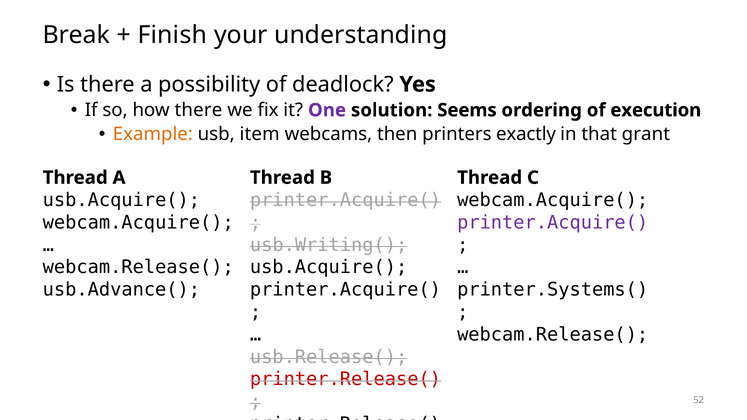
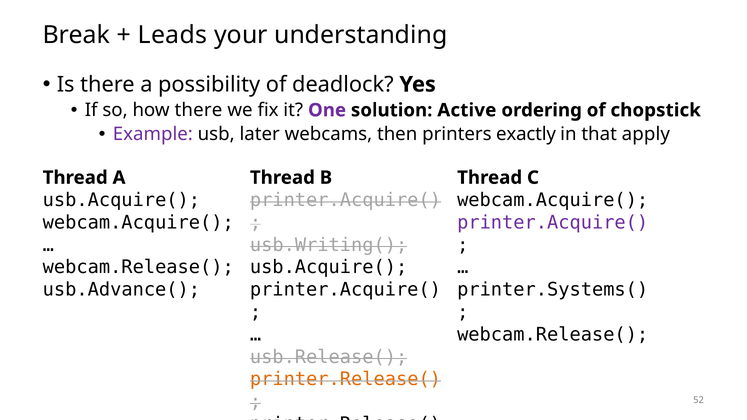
Finish: Finish -> Leads (172, 35)
Seems: Seems -> Active (467, 110)
execution: execution -> chopstick (656, 110)
Example colour: orange -> purple (153, 134)
item: item -> later (260, 134)
grant: grant -> apply (646, 134)
printer.Release( colour: red -> orange (345, 379)
